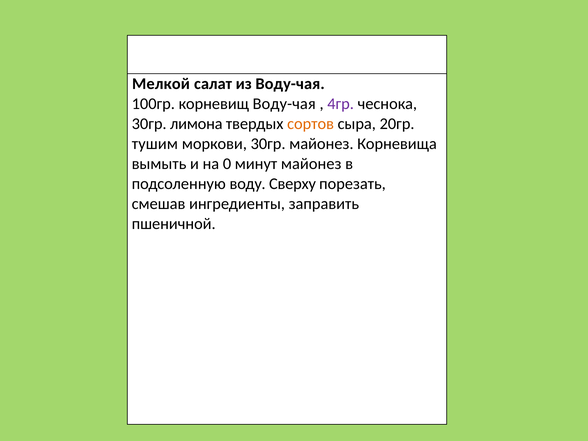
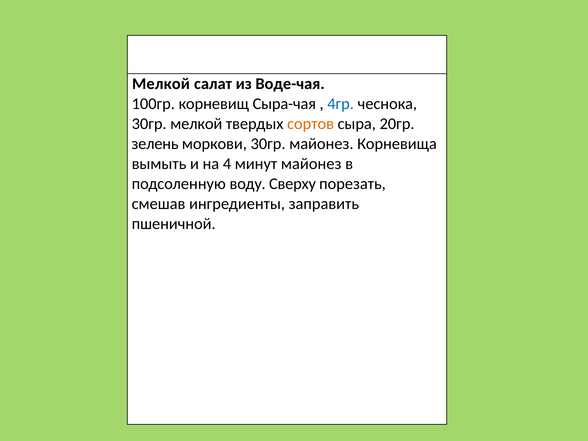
из Воду-чая: Воду-чая -> Воде-чая (290, 84)
корневищ Воду-чая: Воду-чая -> Сыра-чая (284, 104)
4гр colour: purple -> blue (341, 104)
30гр лимона: лимона -> мелкой (196, 124)
тушим: тушим -> зелень (155, 144)
0: 0 -> 4 (227, 164)
